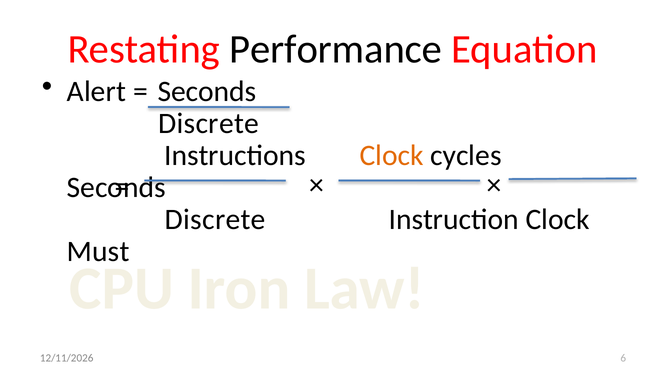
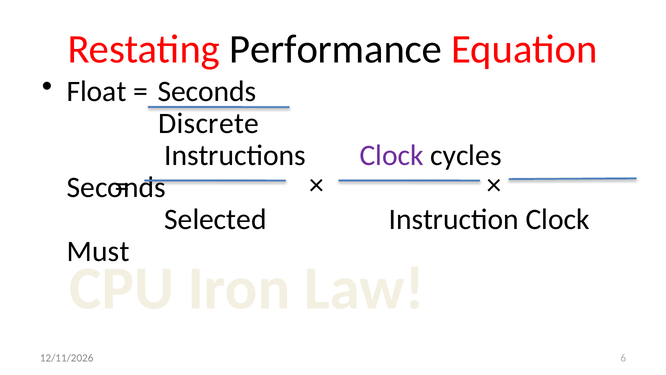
Alert: Alert -> Float (97, 91)
Clock colour: orange -> purple (392, 155)
Discrete: Discrete -> Selected (215, 219)
